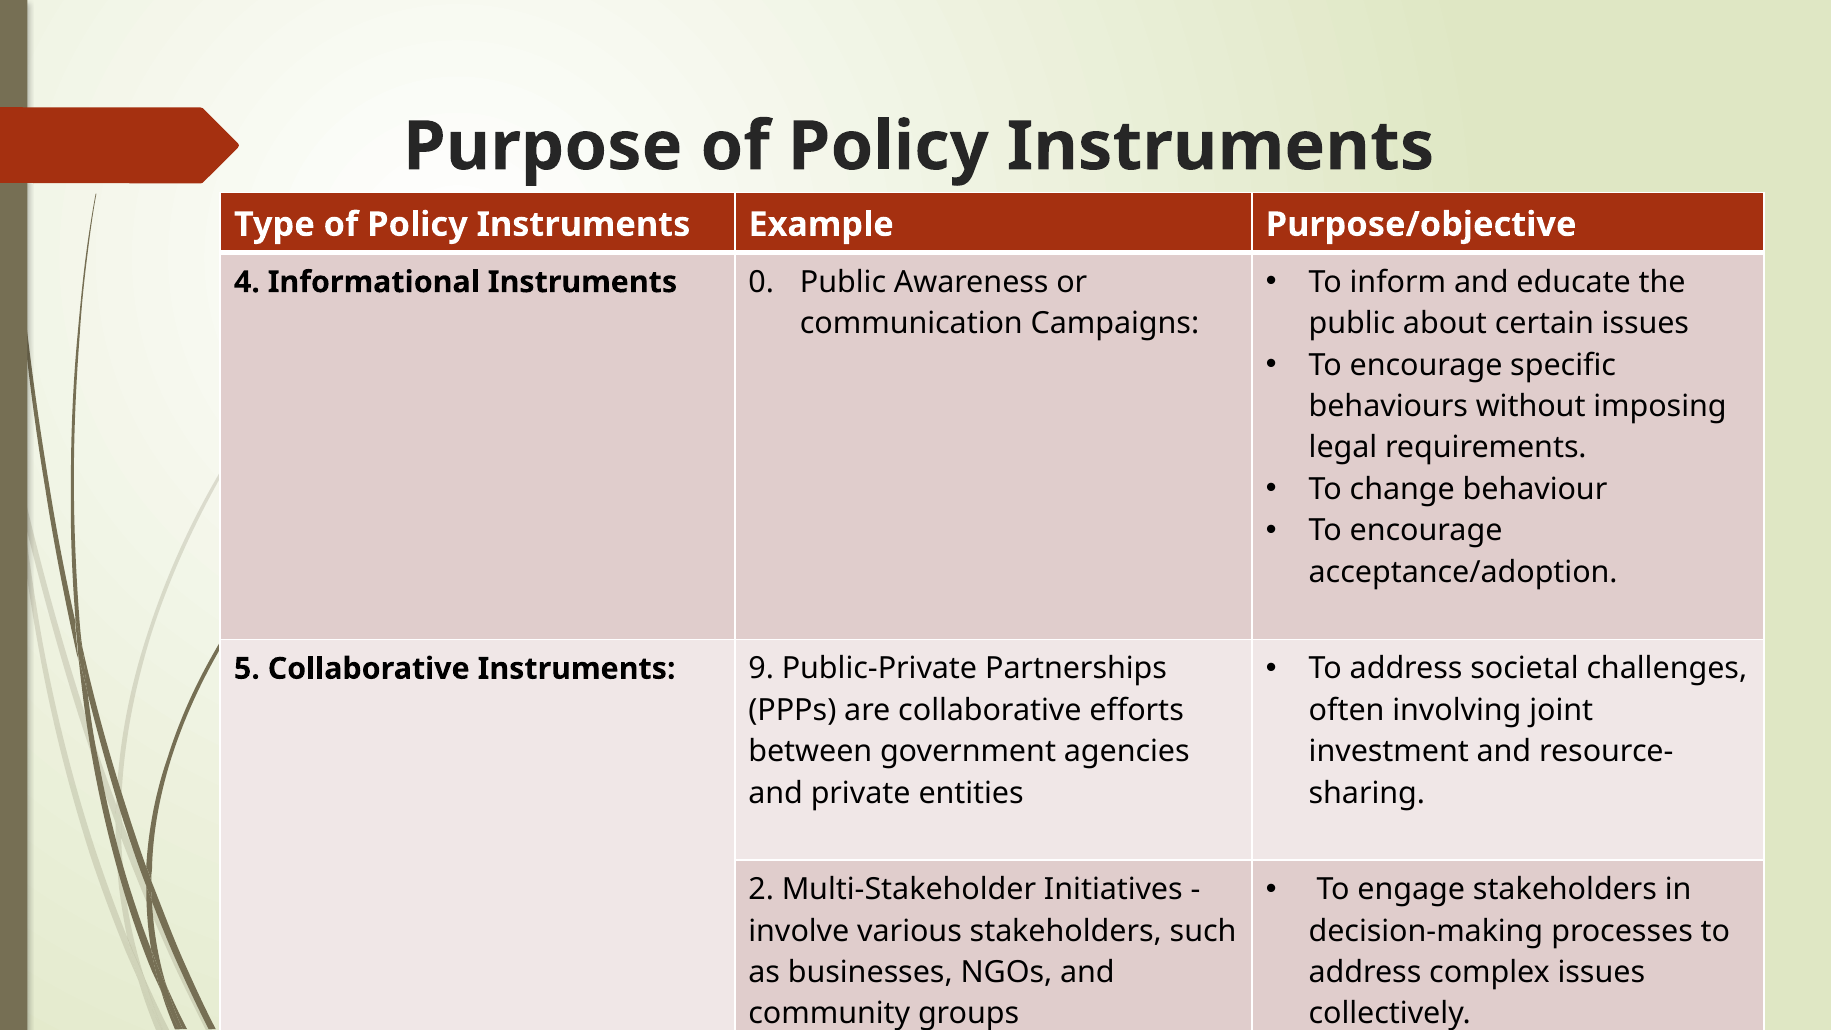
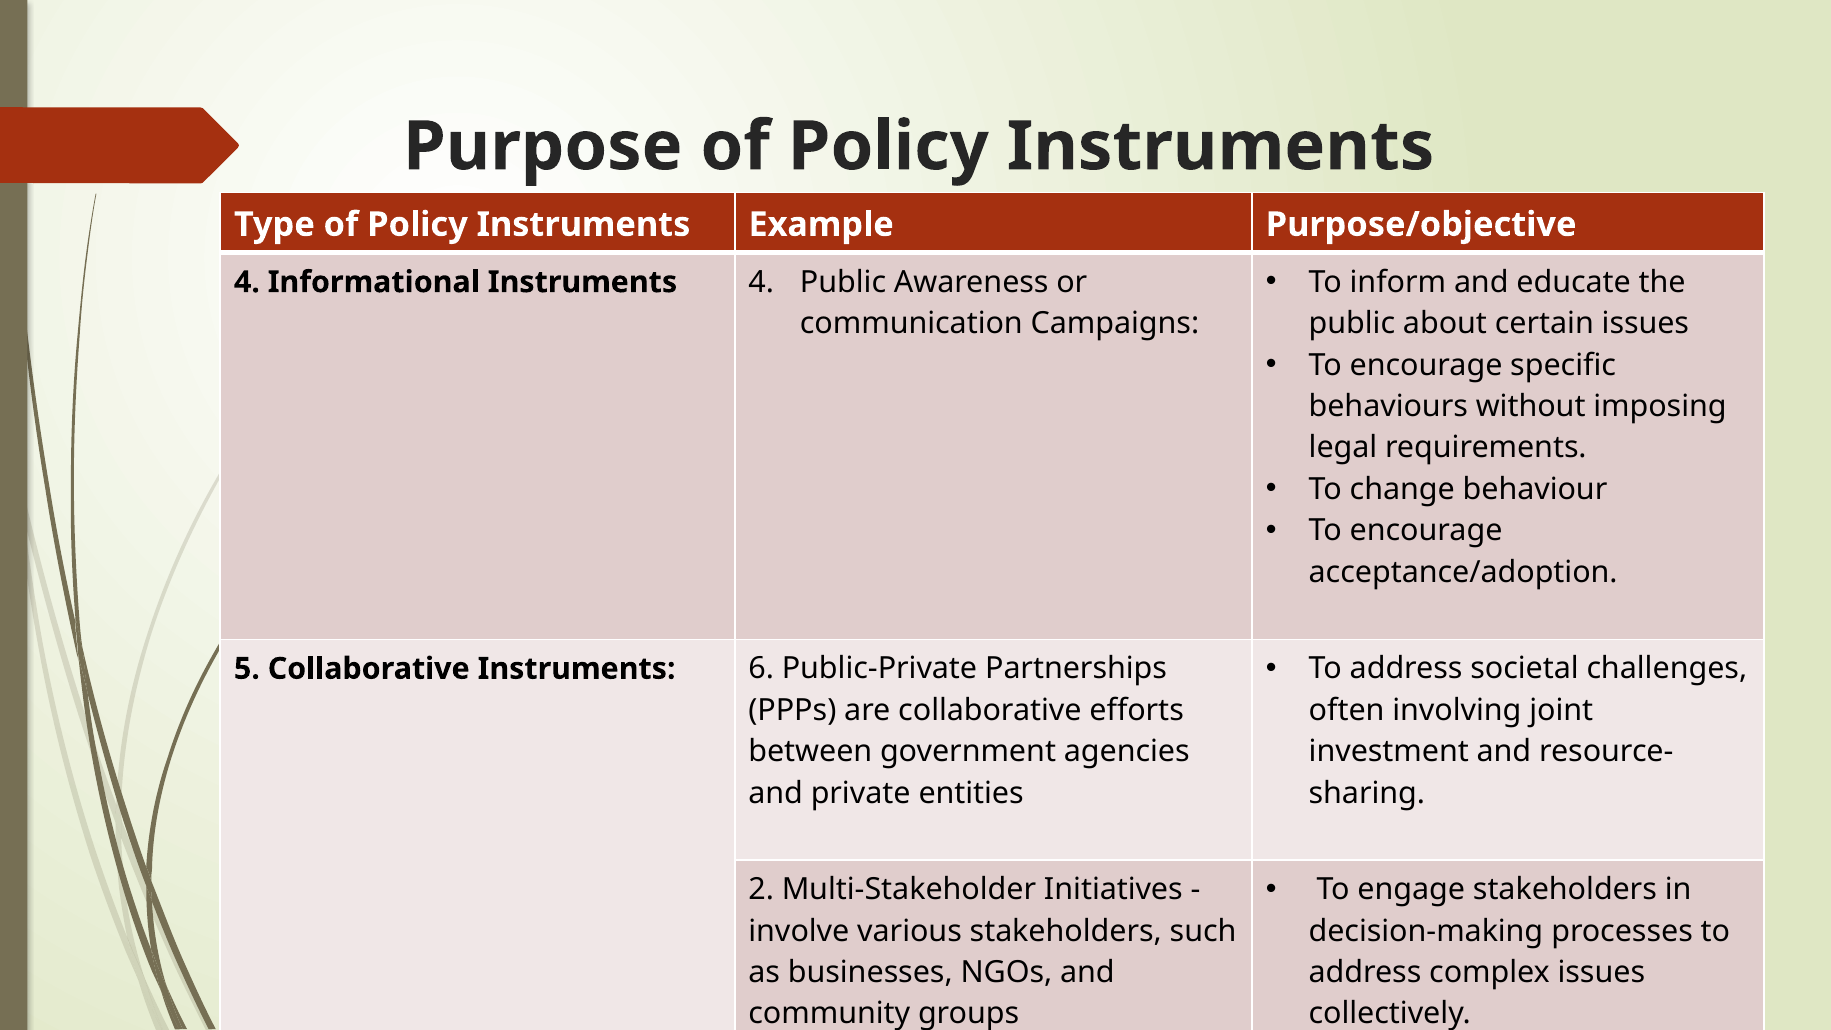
Instruments 0: 0 -> 4 (761, 282)
9: 9 -> 6 (761, 669)
